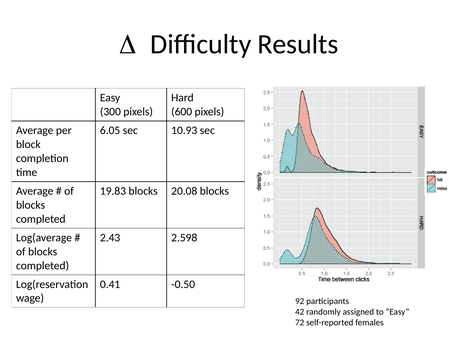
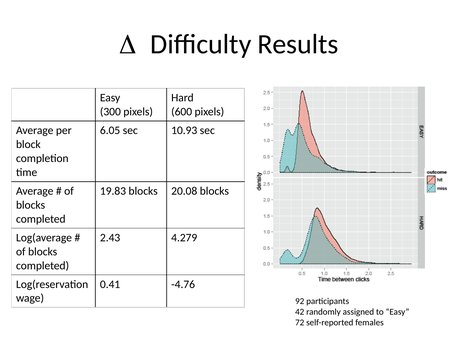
2.598: 2.598 -> 4.279 (184, 237)
-0.50: -0.50 -> -4.76 (183, 284)
